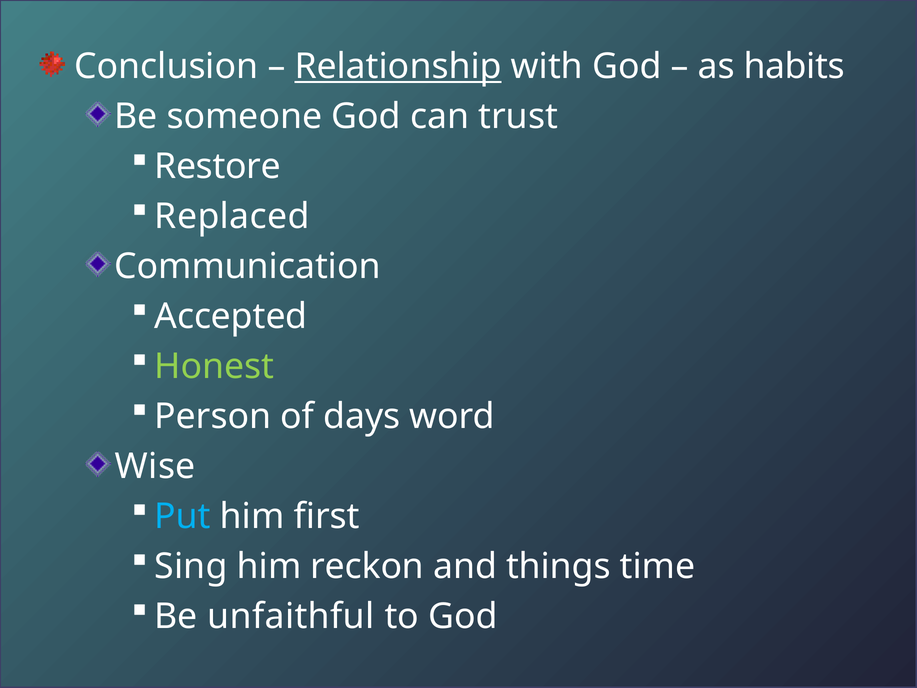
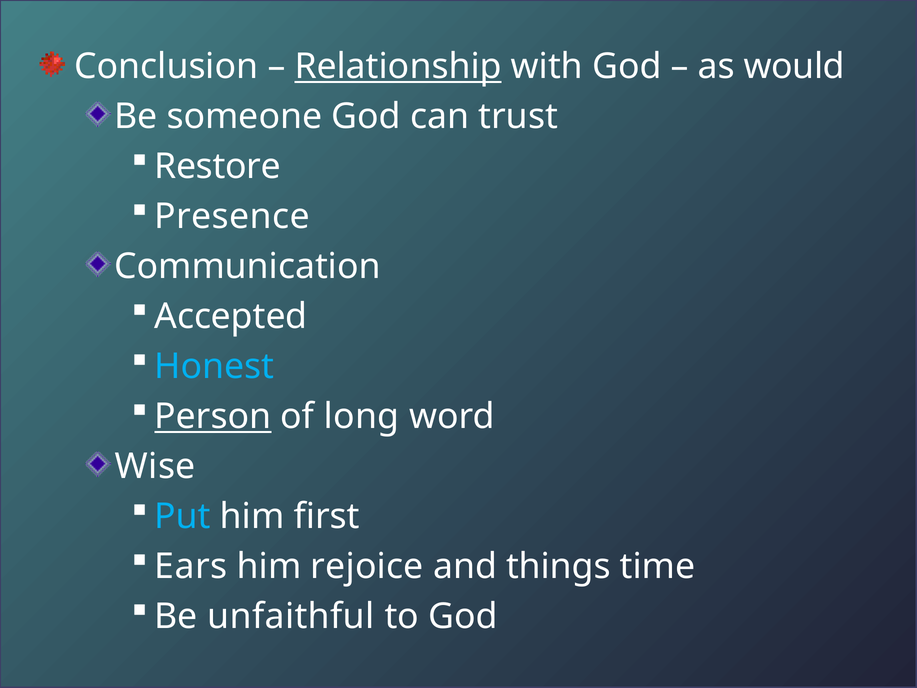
habits: habits -> would (794, 67)
Replaced: Replaced -> Presence (232, 217)
Honest colour: light green -> light blue (214, 366)
Person underline: none -> present (213, 416)
days: days -> long (362, 416)
Sing: Sing -> Ears (191, 566)
reckon: reckon -> rejoice (367, 566)
